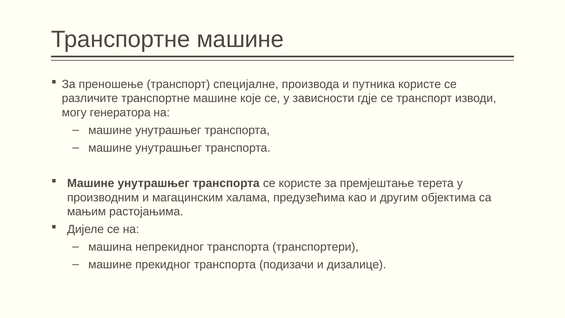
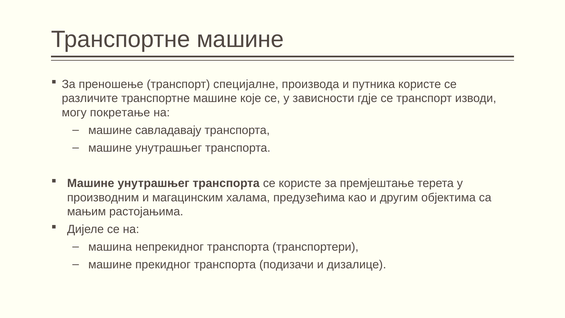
генератора: генератора -> покретање (120, 112)
унутрашњег: унутрашњег -> савладавају (168, 130)
